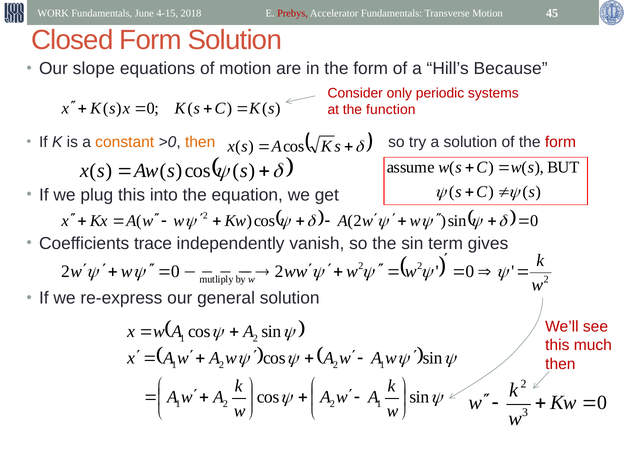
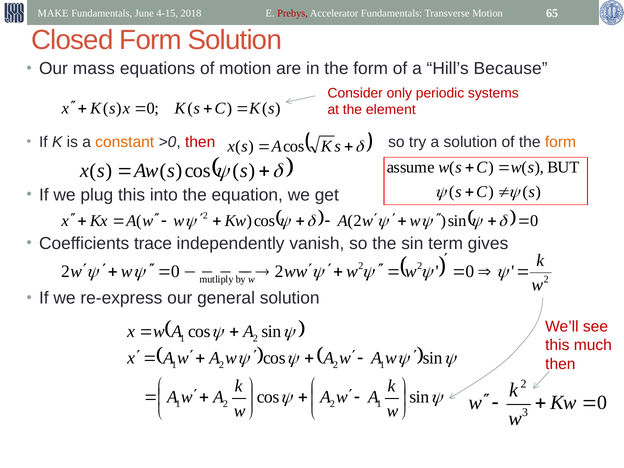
WORK: WORK -> MAKE (53, 13)
45: 45 -> 65 (552, 13)
slope: slope -> mass (94, 69)
function: function -> element (391, 110)
then colour: orange -> red (200, 142)
form colour: red -> orange (560, 142)
